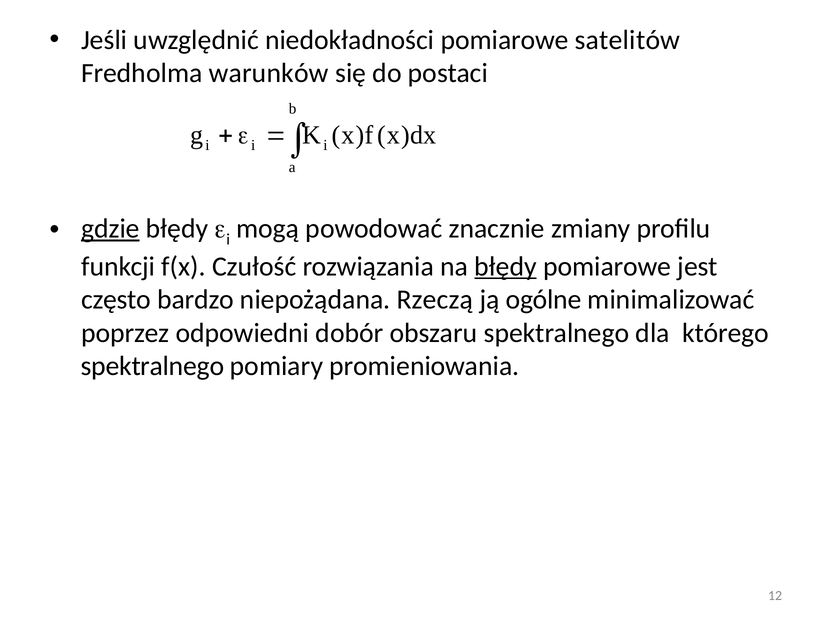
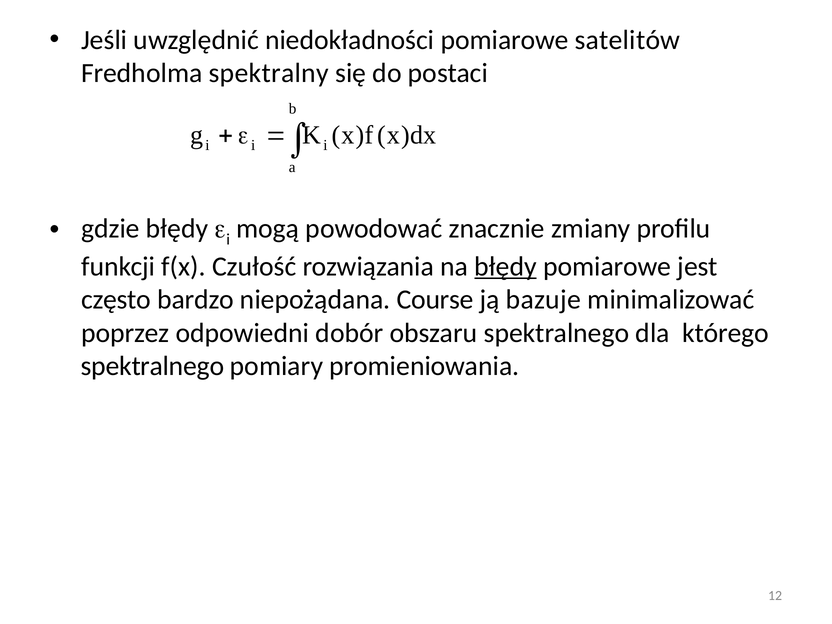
warunków: warunków -> spektralny (269, 73)
gdzie underline: present -> none (110, 228)
Rzeczą: Rzeczą -> Course (435, 300)
ogólne: ogólne -> bazuje (543, 300)
